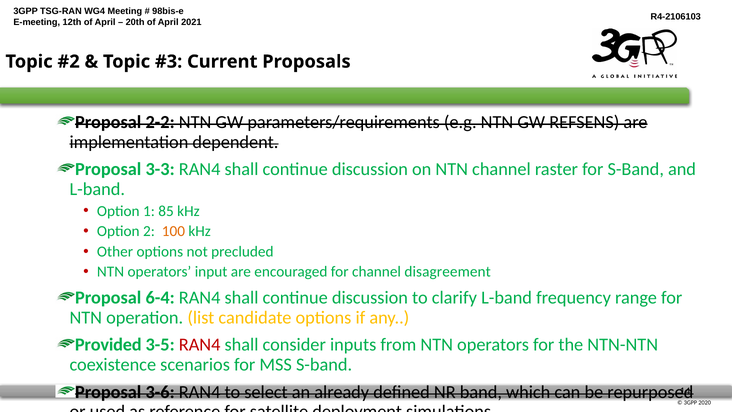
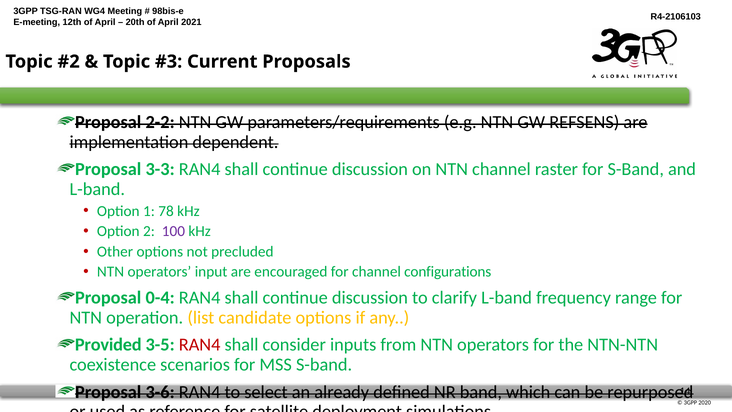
85: 85 -> 78 (166, 211)
100 colour: orange -> purple (173, 231)
disagreement: disagreement -> configurations (448, 272)
6-4: 6-4 -> 0-4 (160, 298)
